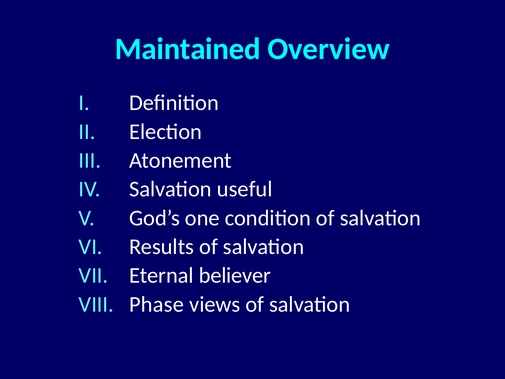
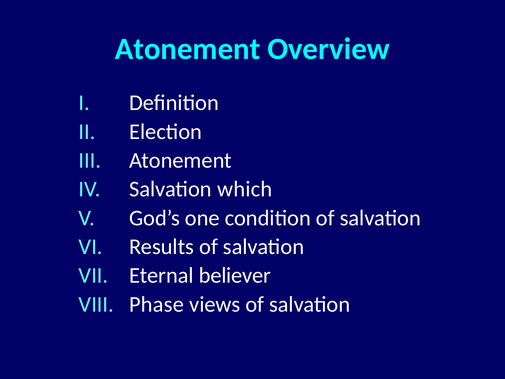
Maintained: Maintained -> Atonement (188, 49)
useful: useful -> which (245, 189)
